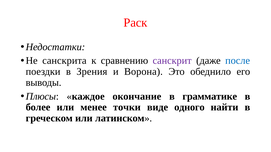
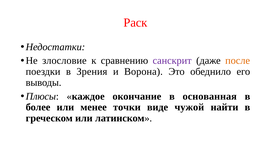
санскрита: санскрита -> злословие (64, 61)
после colour: blue -> orange (238, 61)
грамматике: грамматике -> основанная (210, 97)
одного: одного -> чужой (189, 108)
